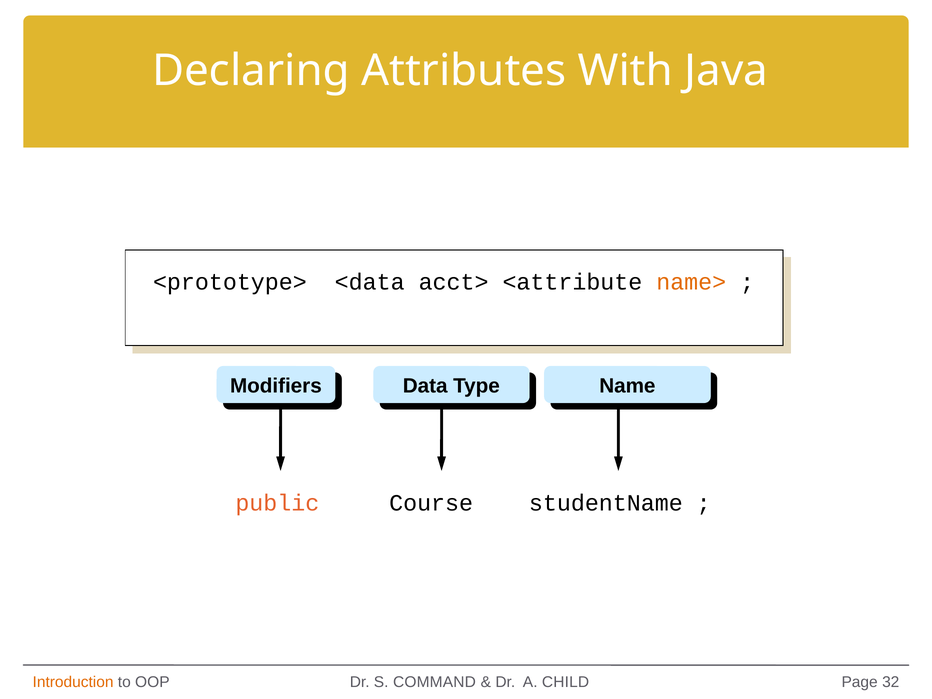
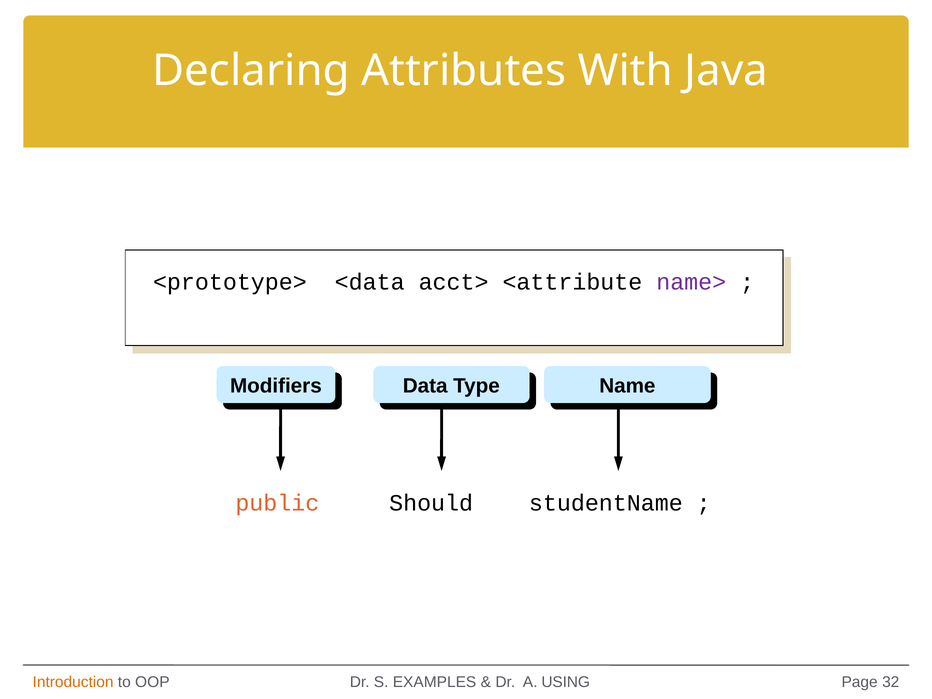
name> colour: orange -> purple (691, 282)
Course: Course -> Should (431, 503)
COMMAND: COMMAND -> EXAMPLES (435, 682)
CHILD: CHILD -> USING (566, 682)
